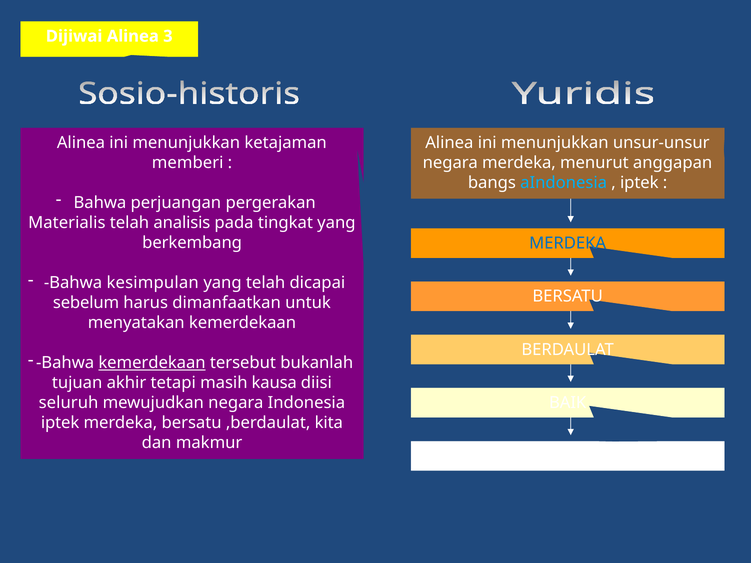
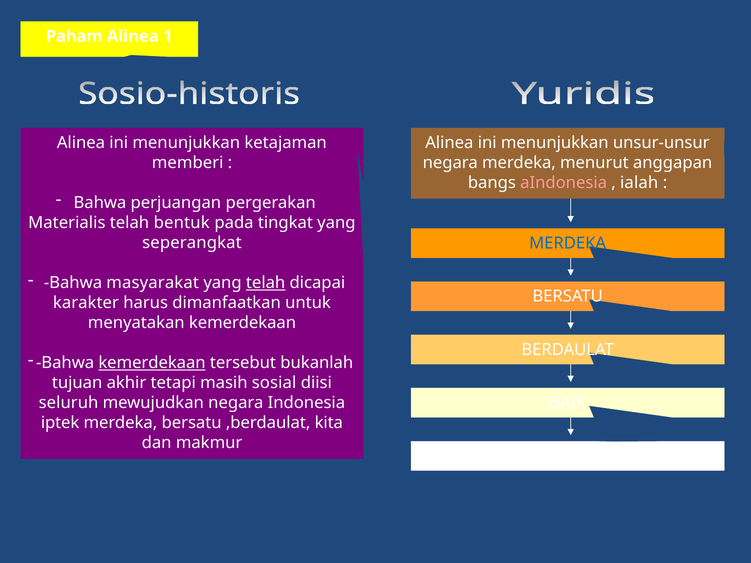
Dijiwai: Dijiwai -> Paham (74, 36)
3: 3 -> 1 (168, 36)
aIndonesia colour: light blue -> pink (564, 183)
iptek: iptek -> ialah (639, 183)
analisis: analisis -> bentuk (182, 223)
berkembang: berkembang -> seperangkat (192, 243)
kesimpulan: kesimpulan -> masyarakat (153, 283)
telah underline: none -> present (266, 283)
sebelum: sebelum -> karakter (86, 303)
kausa: kausa -> sosial (274, 383)
